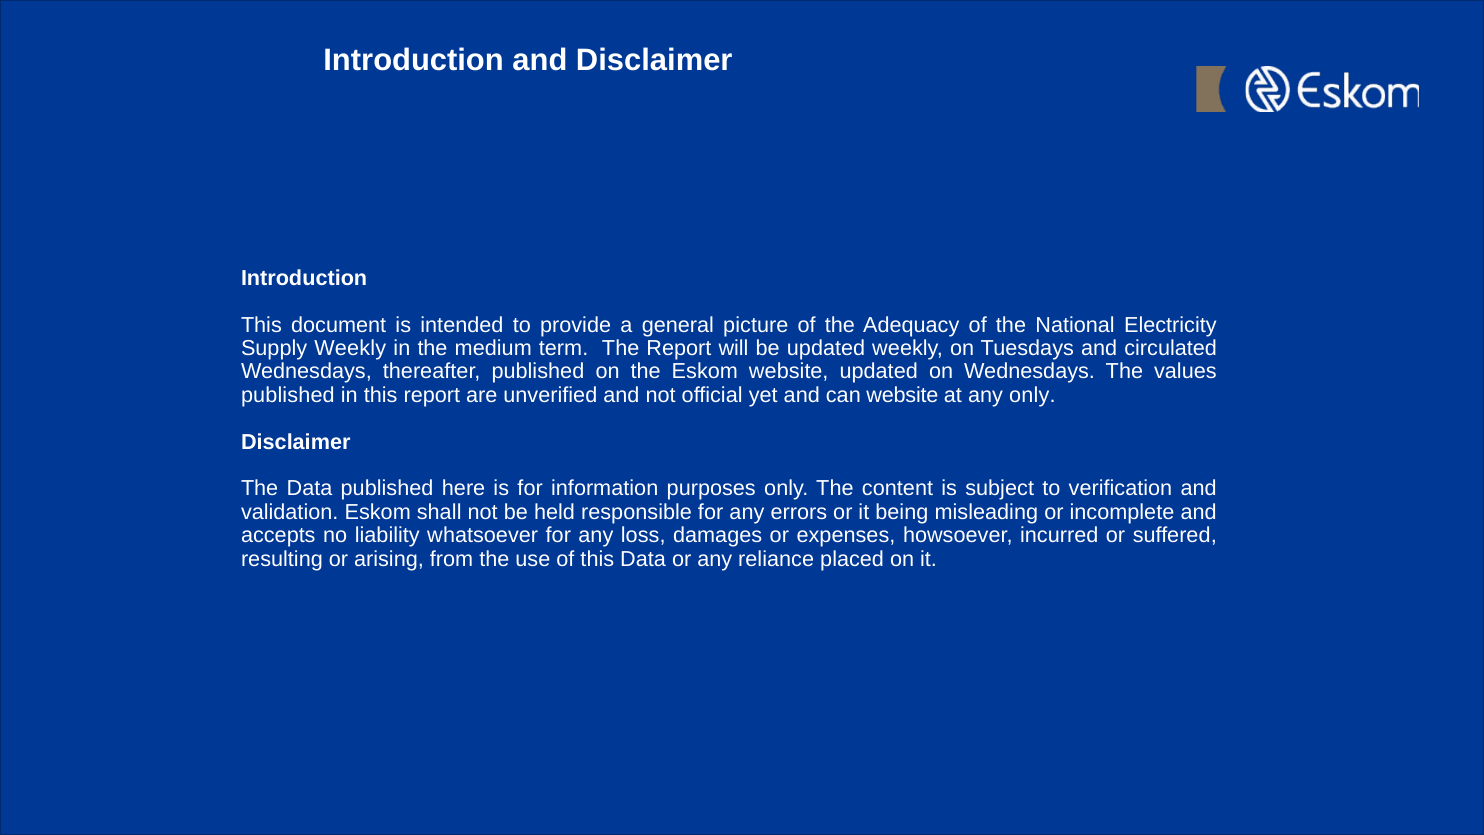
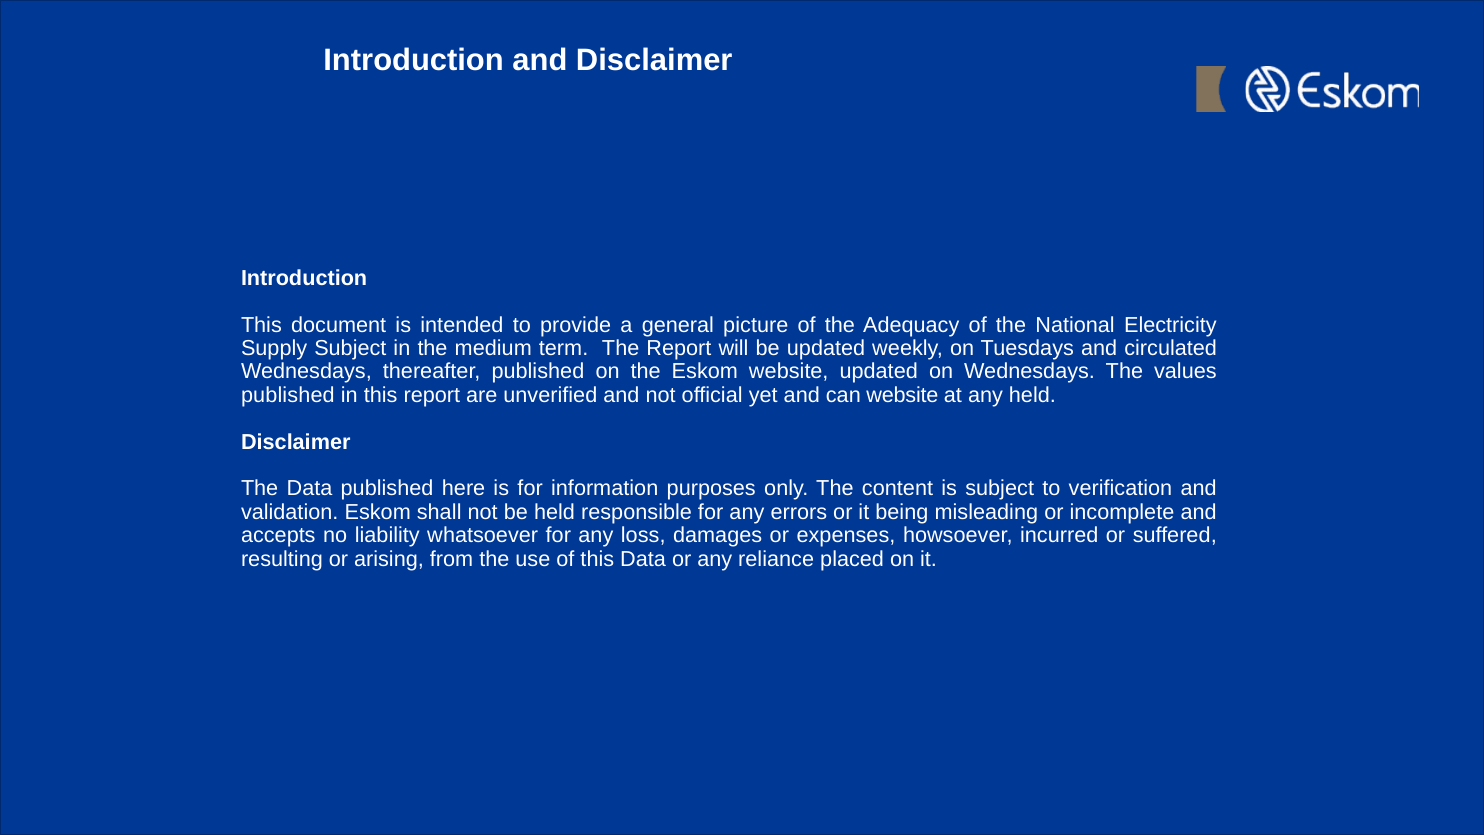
Supply Weekly: Weekly -> Subject (350, 348)
any only: only -> held (1032, 395)
